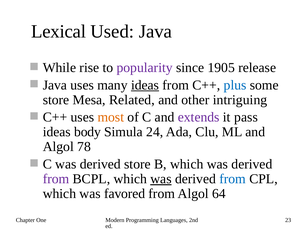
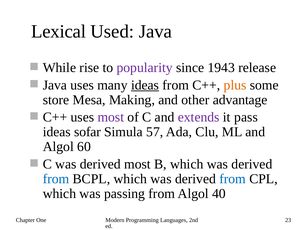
1905: 1905 -> 1943 (221, 68)
plus colour: blue -> orange (235, 85)
Related: Related -> Making (132, 100)
intriguing: intriguing -> advantage (240, 100)
most colour: orange -> purple (111, 117)
body: body -> sofar (88, 132)
24: 24 -> 57 (155, 132)
78: 78 -> 60 (84, 147)
derived store: store -> most (137, 164)
from colour: purple -> blue (56, 179)
was underline: present -> none (161, 179)
favored: favored -> passing (125, 194)
64: 64 -> 40 (219, 194)
